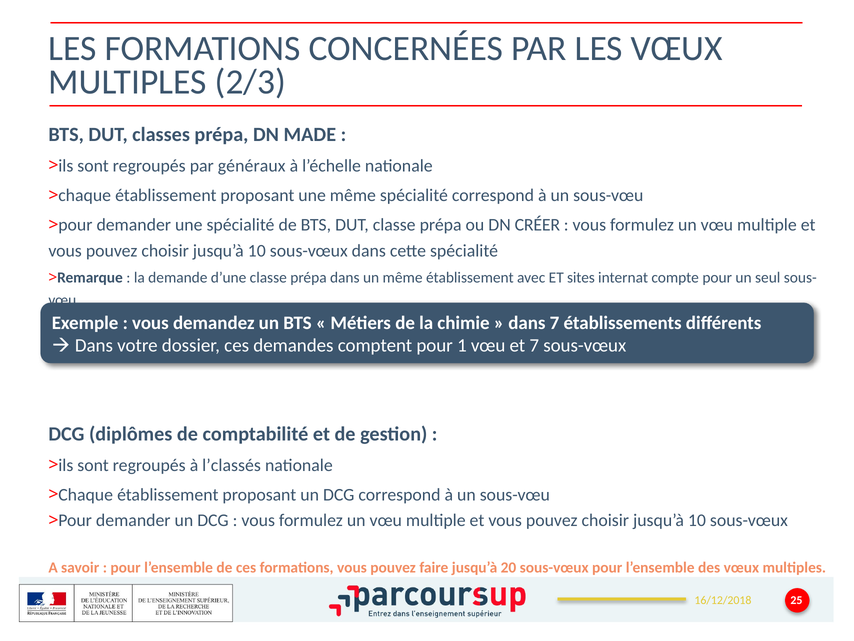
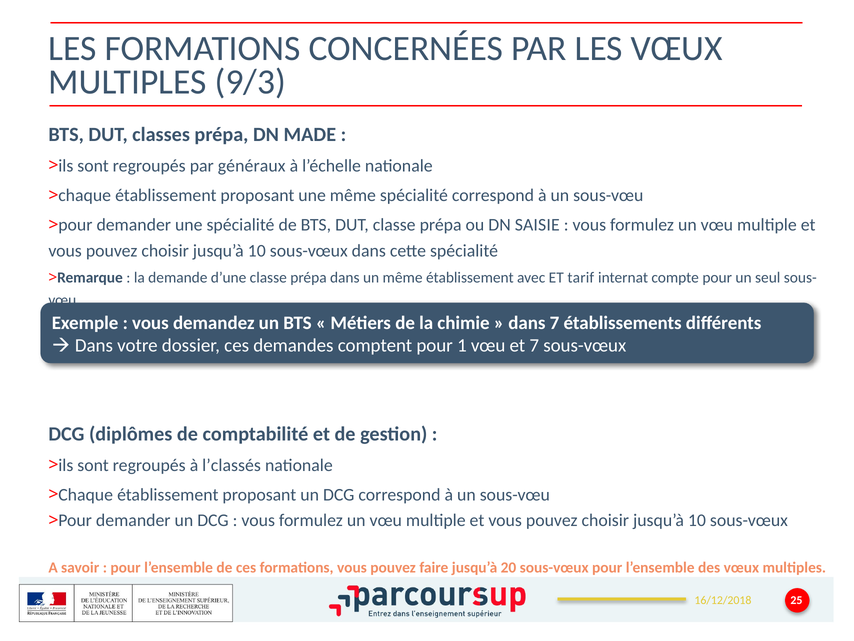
2/3: 2/3 -> 9/3 (250, 82)
CRÉER: CRÉER -> SAISIE (537, 225)
sites: sites -> tarif (581, 278)
